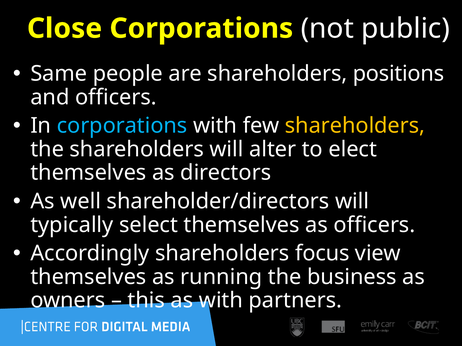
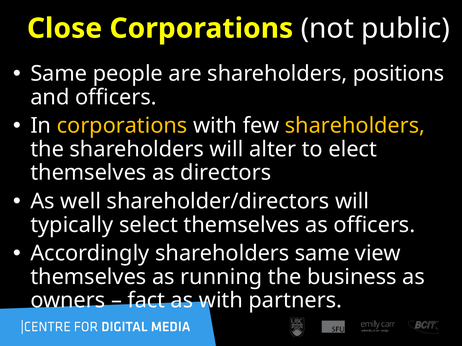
corporations colour: light blue -> yellow (122, 126)
shareholders focus: focus -> same (322, 254)
this: this -> fact (146, 301)
